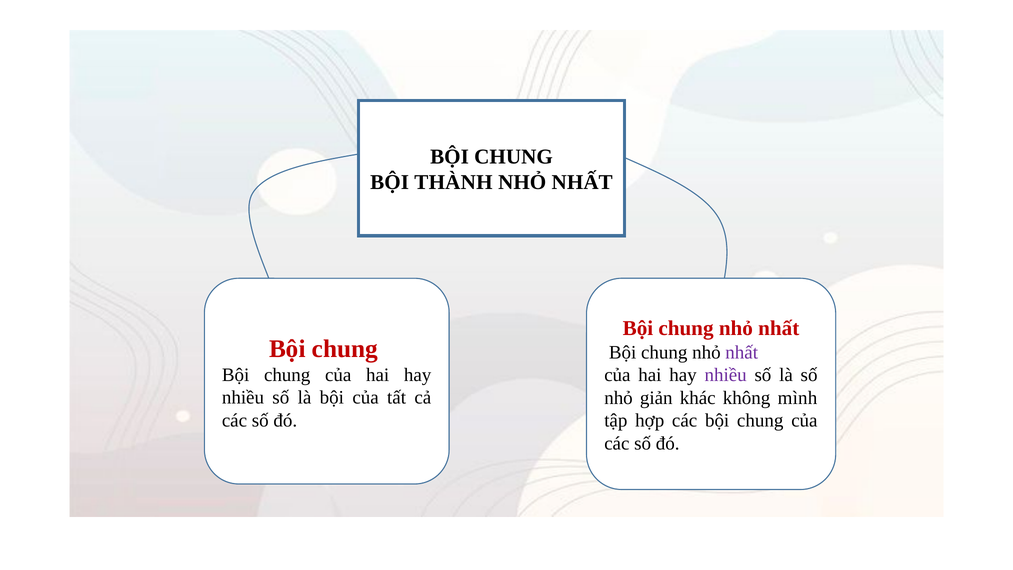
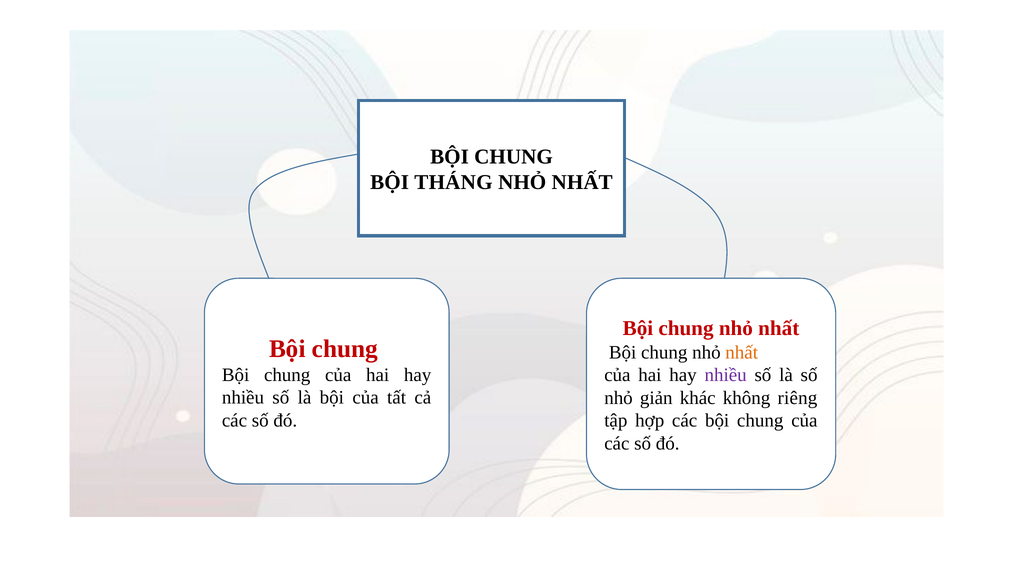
THÀNH: THÀNH -> THÁNG (453, 182)
nhất colour: purple -> orange (742, 352)
mình: mình -> riêng (797, 398)
